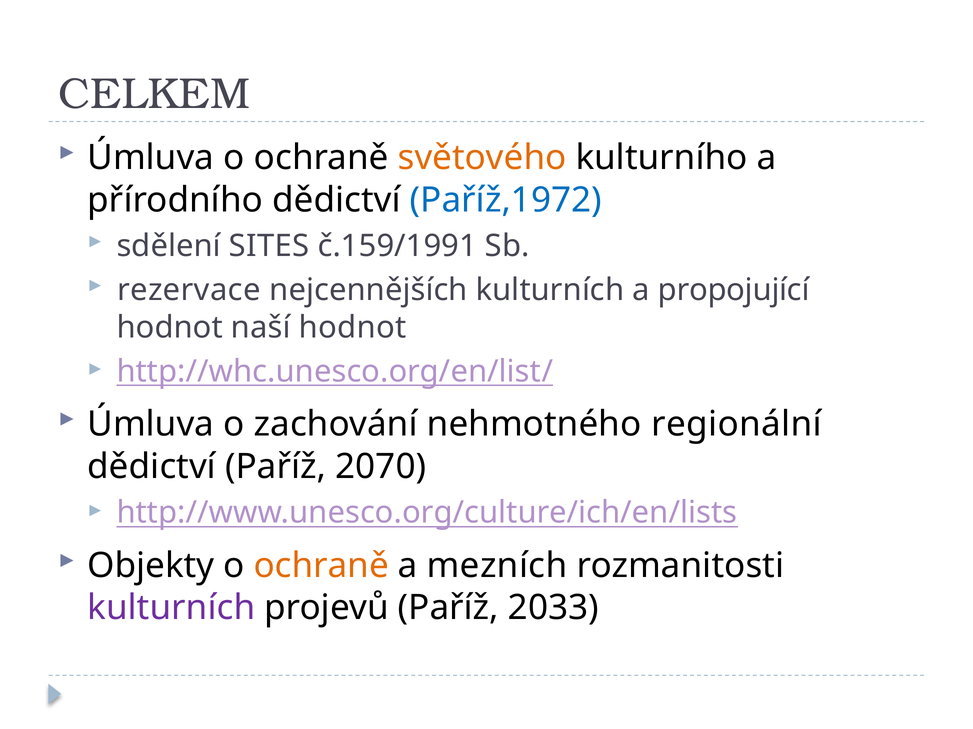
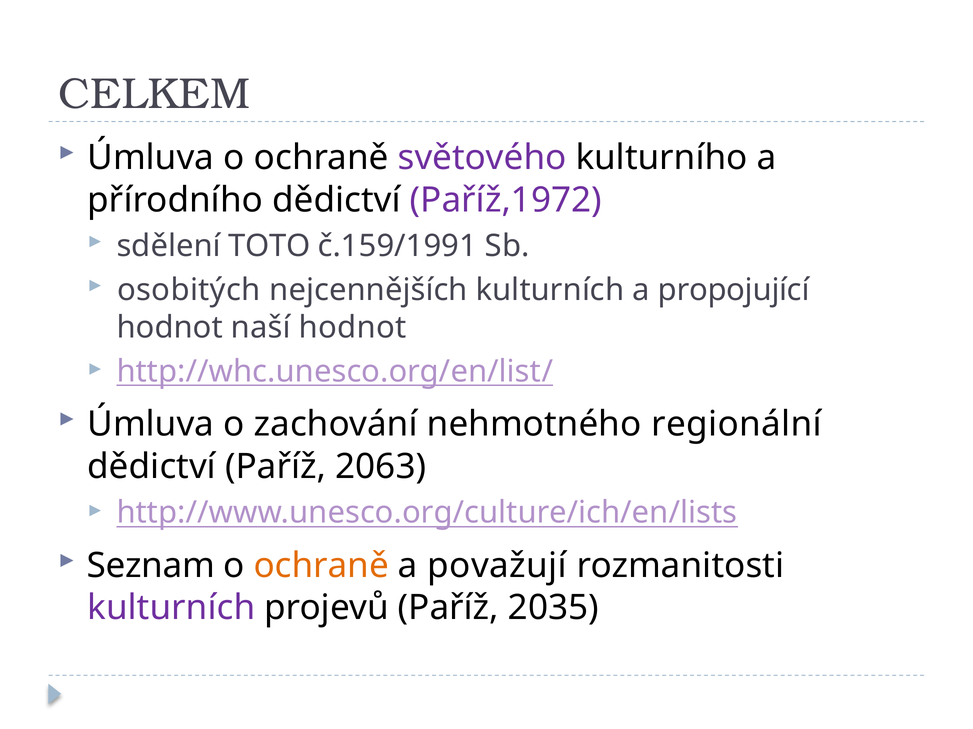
světového colour: orange -> purple (482, 158)
Paříž,1972 colour: blue -> purple (506, 200)
SITES: SITES -> TOTO (269, 246)
rezervace: rezervace -> osobitých (189, 290)
2070: 2070 -> 2063 (381, 467)
Objekty: Objekty -> Seznam (151, 566)
mezních: mezních -> považují (497, 566)
2033: 2033 -> 2035 (553, 608)
